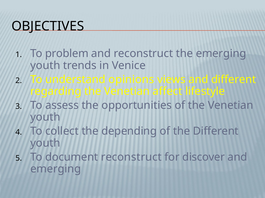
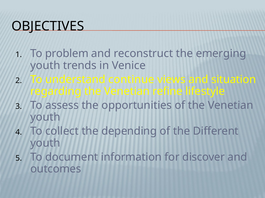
opinions: opinions -> continue (131, 80)
and different: different -> situation (234, 80)
affect: affect -> refine (168, 92)
document reconstruct: reconstruct -> information (131, 158)
emerging: emerging -> outcomes (56, 170)
